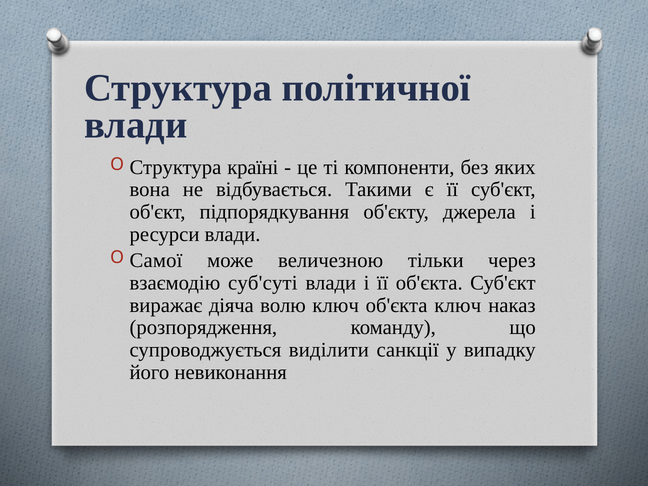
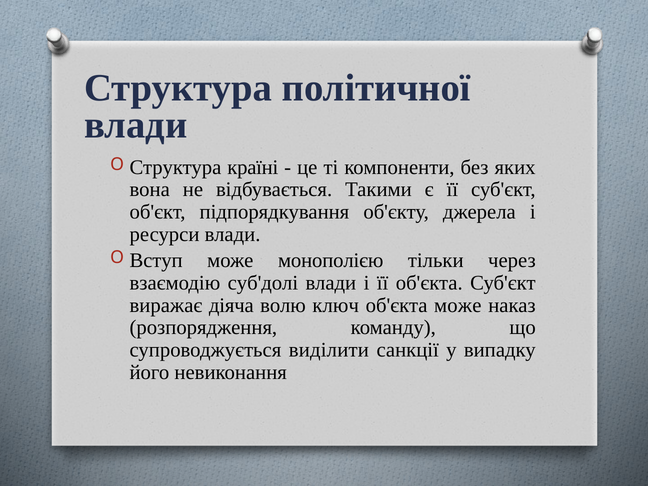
Самої: Самої -> Вступ (156, 261)
величезною: величезною -> монополією (331, 261)
суб'суті: суб'суті -> суб'долі (263, 283)
об'єкта ключ: ключ -> може (458, 305)
